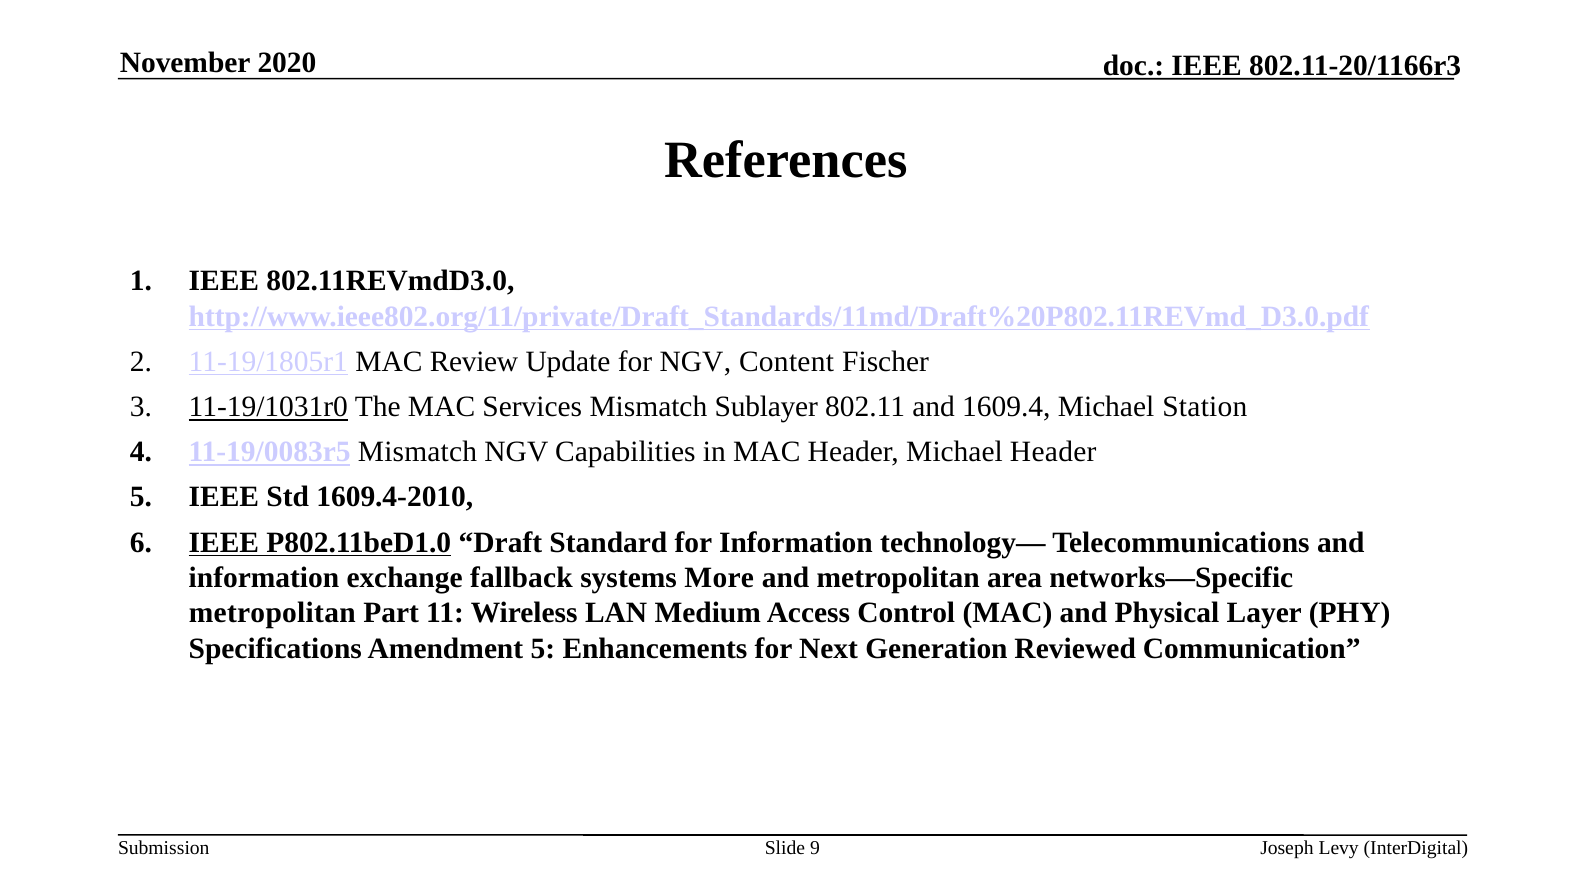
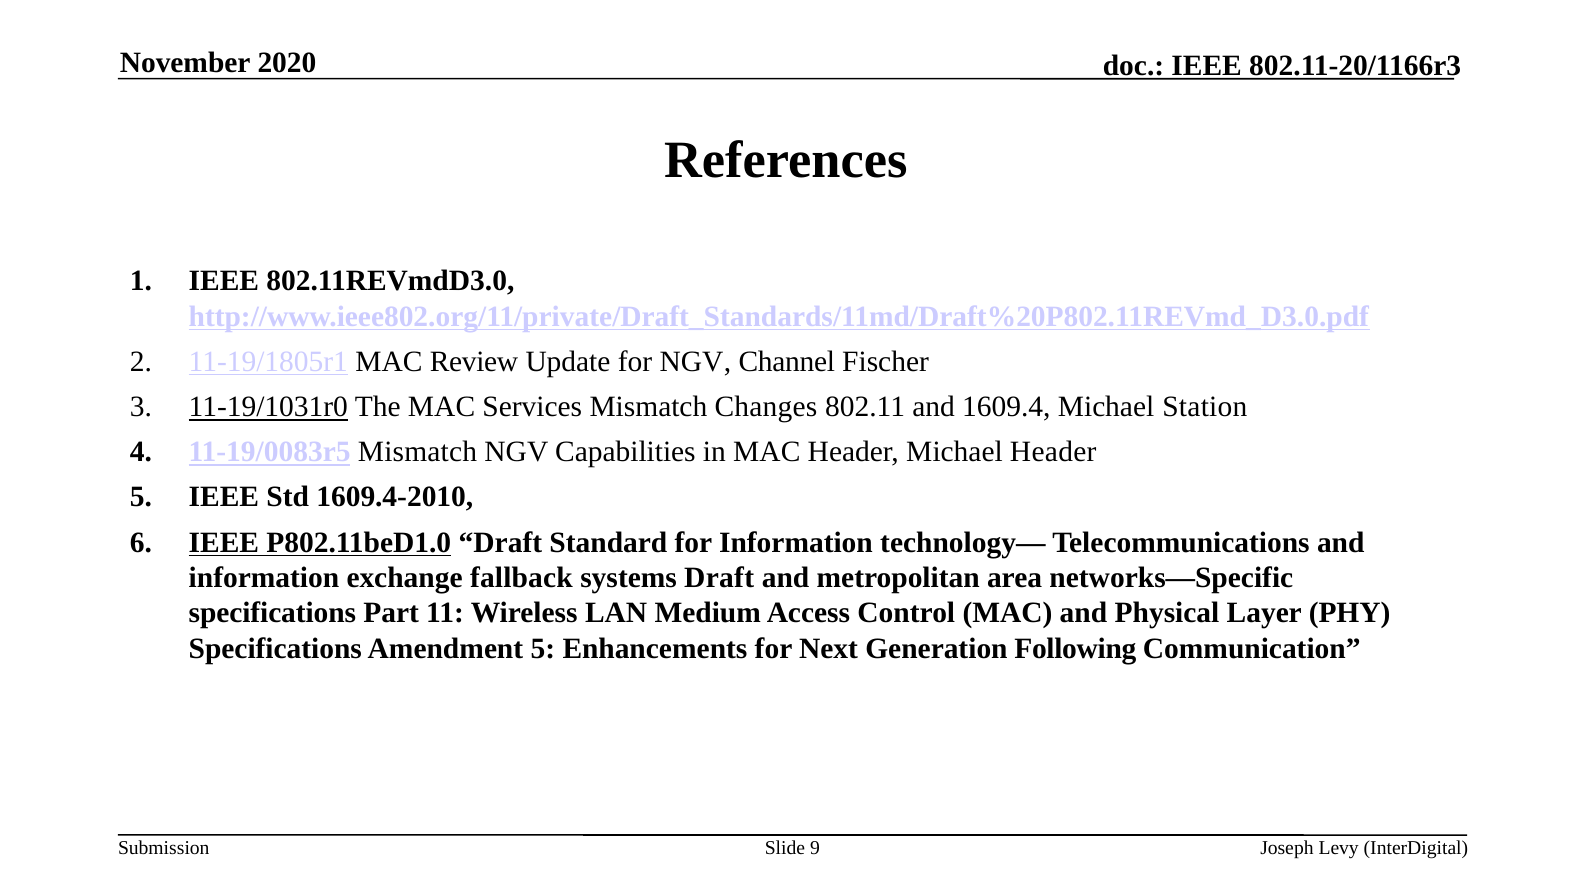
Content: Content -> Channel (787, 362)
Sublayer: Sublayer -> Changes (766, 407)
systems More: More -> Draft (719, 578)
metropolitan: metropolitan -> specifications (272, 613)
Reviewed: Reviewed -> Following (1075, 649)
